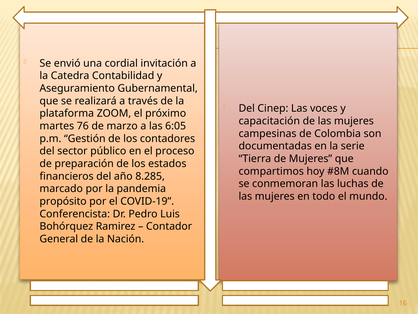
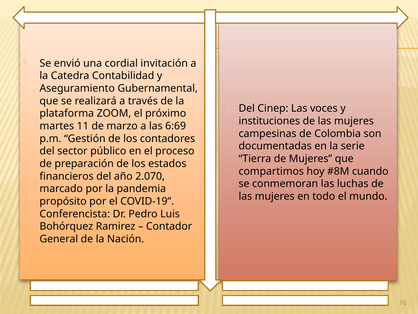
capacitación: capacitación -> instituciones (269, 121)
76: 76 -> 11 (83, 126)
6:05: 6:05 -> 6:69 (176, 126)
8.285: 8.285 -> 2.070 (150, 176)
